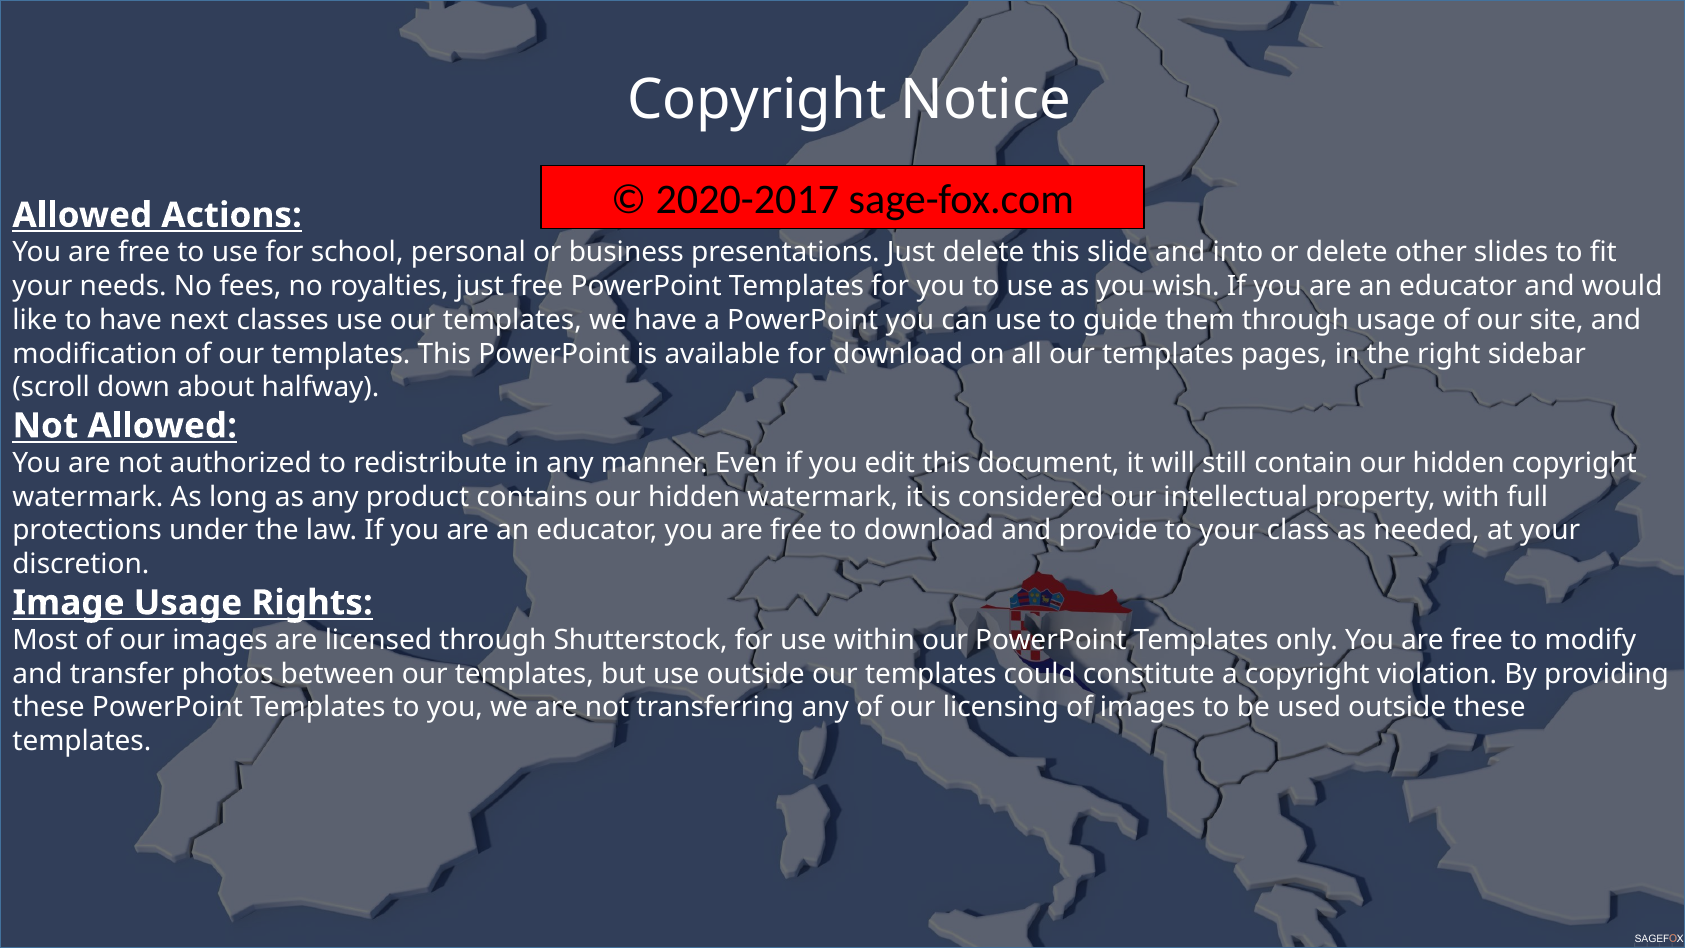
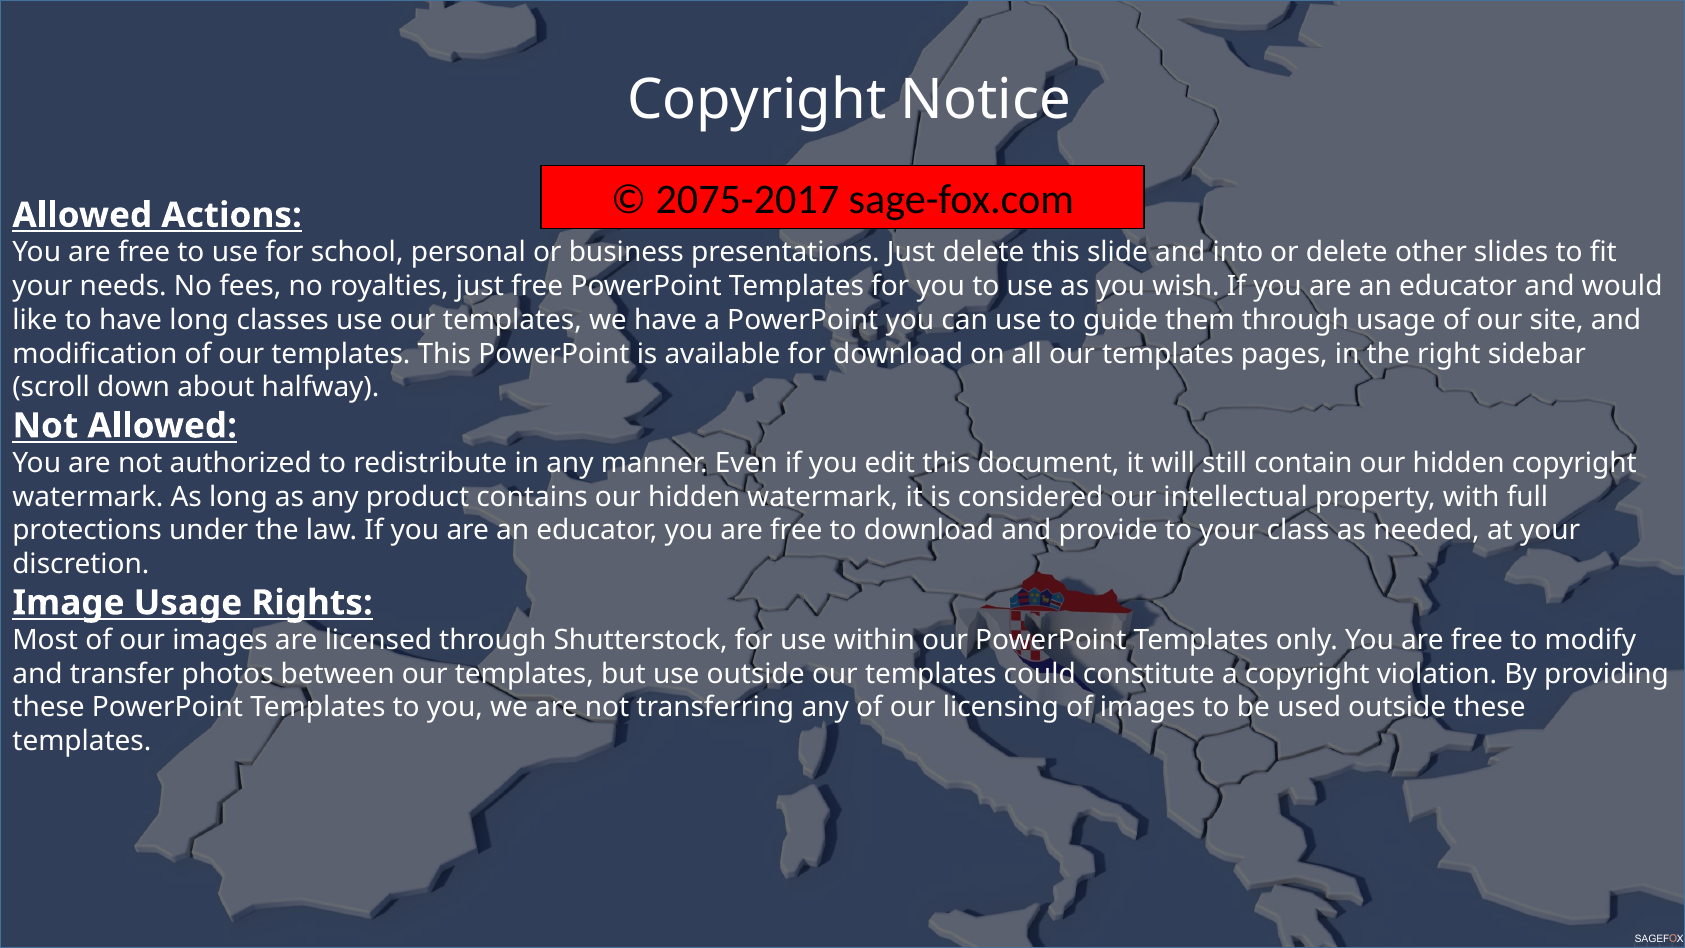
2020-2017: 2020-2017 -> 2075-2017 (747, 200)
have next: next -> long (199, 320)
